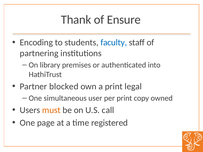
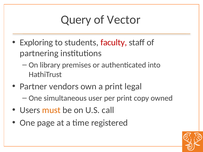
Thank: Thank -> Query (76, 20)
Ensure: Ensure -> Vector (124, 20)
Encoding: Encoding -> Exploring (36, 43)
faculty colour: blue -> red (114, 43)
blocked: blocked -> vendors (64, 87)
